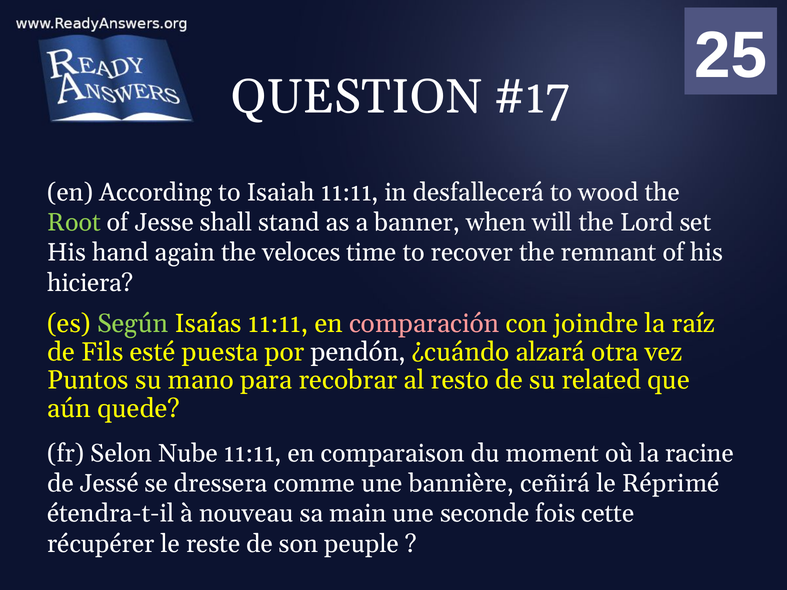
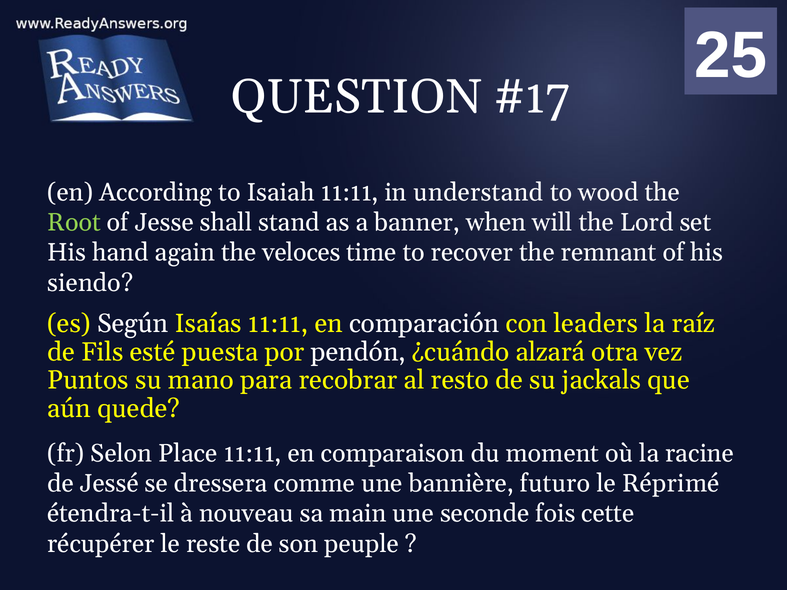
desfallecerá: desfallecerá -> understand (478, 192)
hiciera: hiciera -> siendo (90, 283)
Según colour: light green -> white (133, 324)
comparación colour: pink -> white (424, 324)
joindre: joindre -> leaders (596, 324)
related: related -> jackals (601, 380)
Nube: Nube -> Place (188, 454)
ceñirá: ceñirá -> futuro (555, 484)
